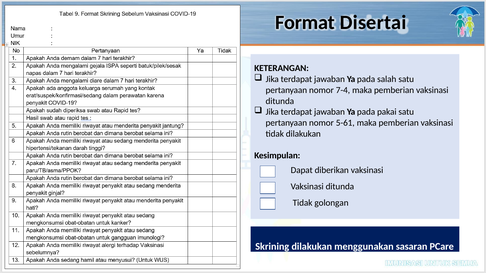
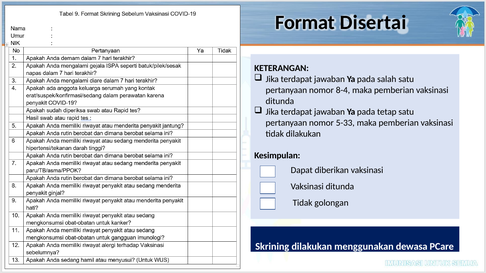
7-4: 7-4 -> 8-4 (343, 90)
pakai: pakai -> tetap (387, 112)
5-61: 5-61 -> 5-33 (345, 123)
sasaran: sasaran -> dewasa (412, 247)
